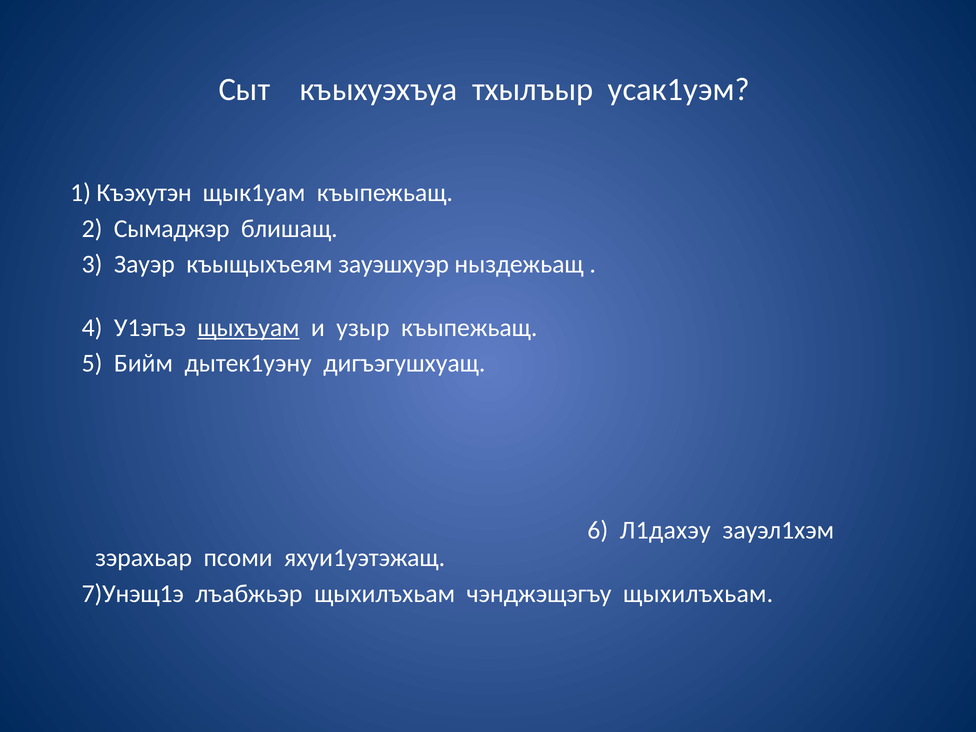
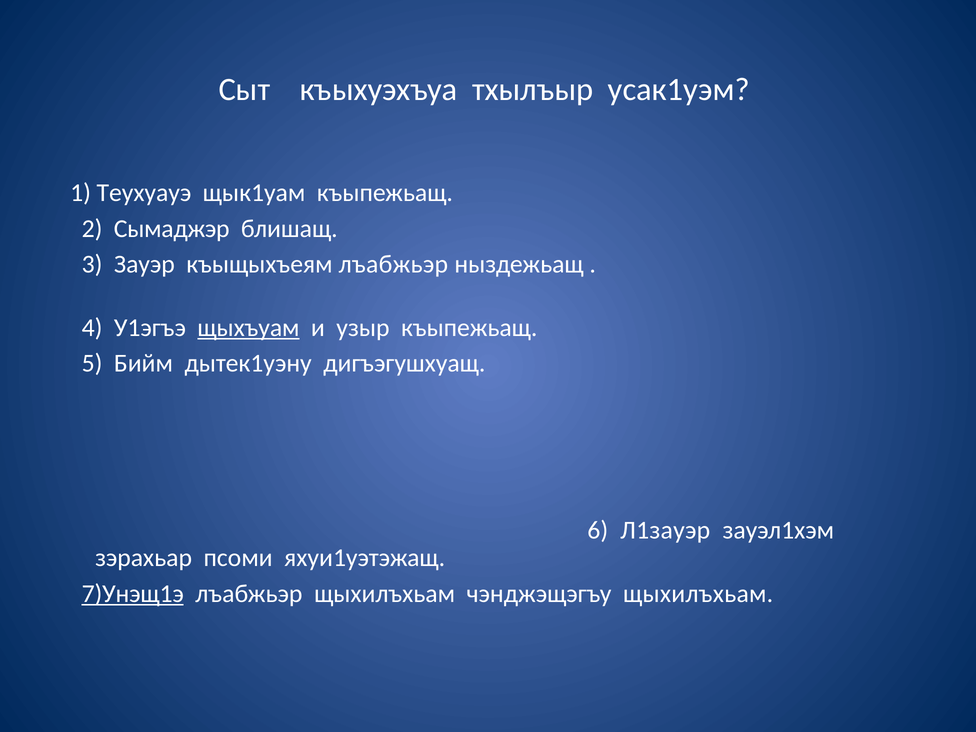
Къэхутэн: Къэхутэн -> Теухуауэ (144, 193)
къыщыхъеям зауэшхуэр: зауэшхуэр -> лъабжьэр (393, 264)
Л1дахэу: Л1дахэу -> Л1зауэр (665, 530)
7)Унэщ1э underline: none -> present (133, 594)
